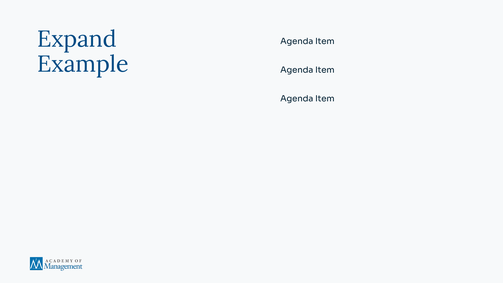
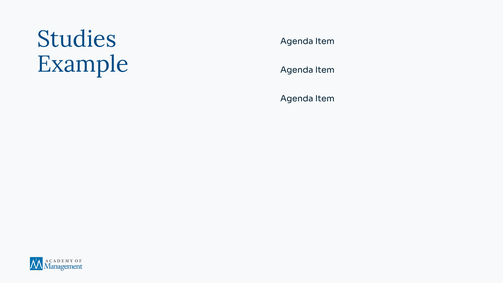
Expand: Expand -> Studies (77, 39)
